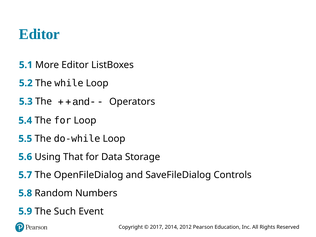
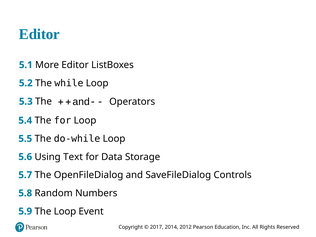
That: That -> Text (73, 157)
The Such: Such -> Loop (65, 211)
